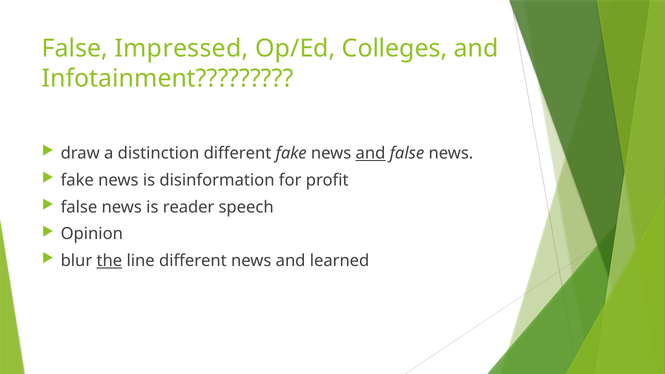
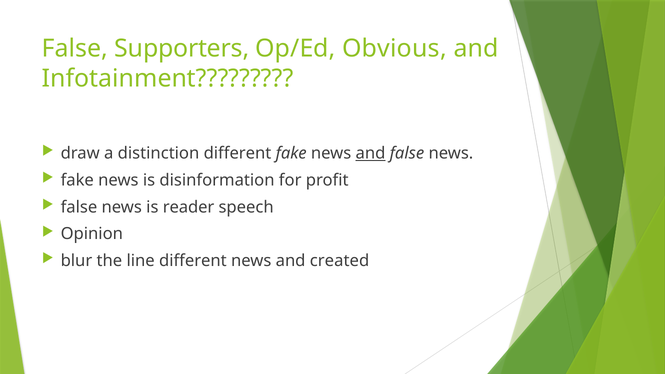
Impressed: Impressed -> Supporters (182, 49)
Colleges: Colleges -> Obvious (394, 49)
the underline: present -> none (109, 261)
learned: learned -> created (340, 261)
